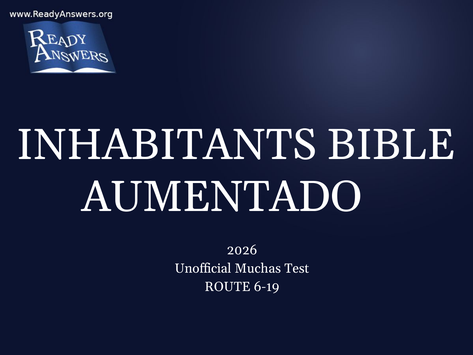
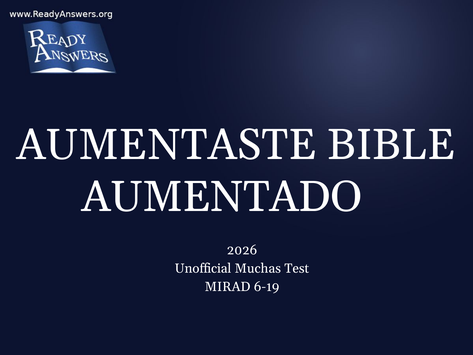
INHABITANTS: INHABITANTS -> AUMENTASTE (167, 145)
ROUTE: ROUTE -> MIRAD (228, 287)
